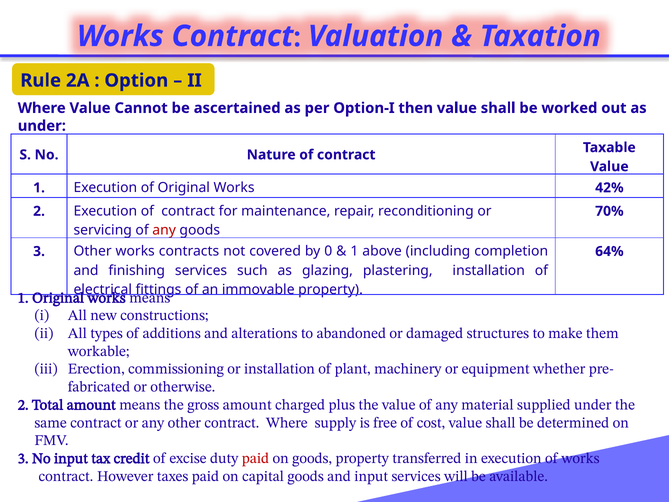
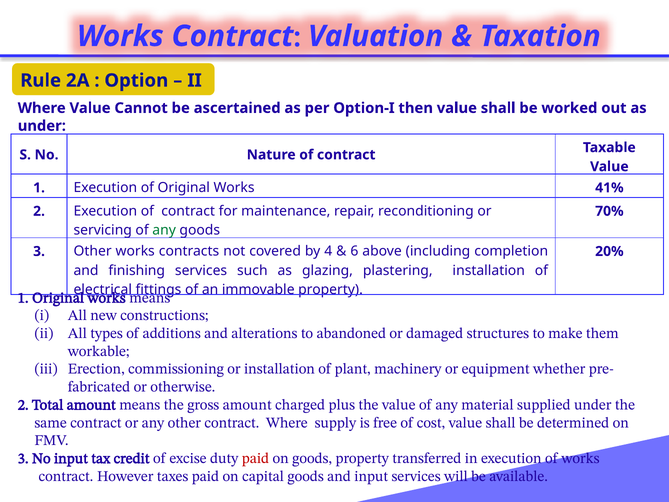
42%: 42% -> 41% (609, 188)
any colour: red -> green (164, 230)
0: 0 -> 4 (328, 251)
1: 1 -> 6 (354, 251)
64%: 64% -> 20% (609, 251)
